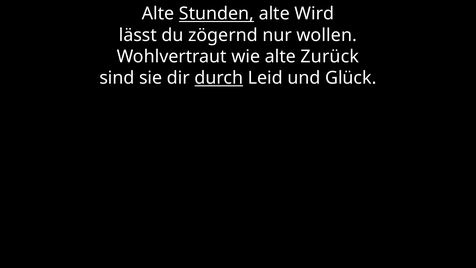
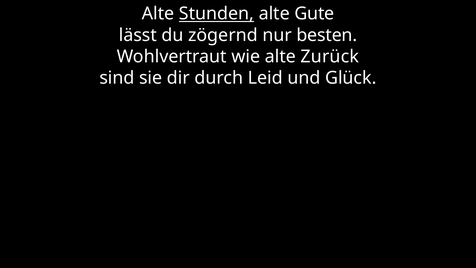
Wird: Wird -> Gute (314, 14)
wollen: wollen -> besten (327, 35)
durch underline: present -> none (219, 78)
